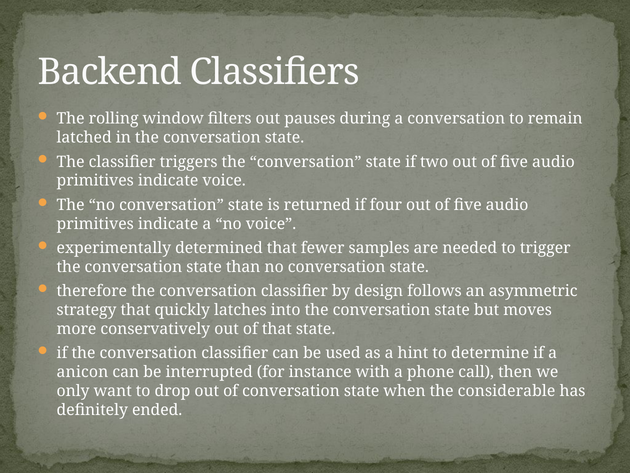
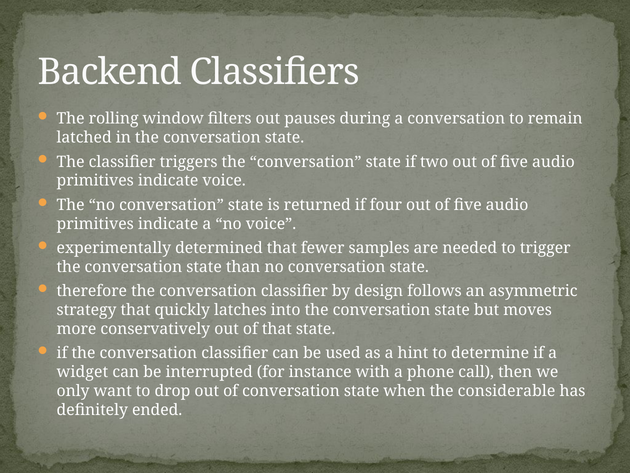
anicon: anicon -> widget (82, 372)
